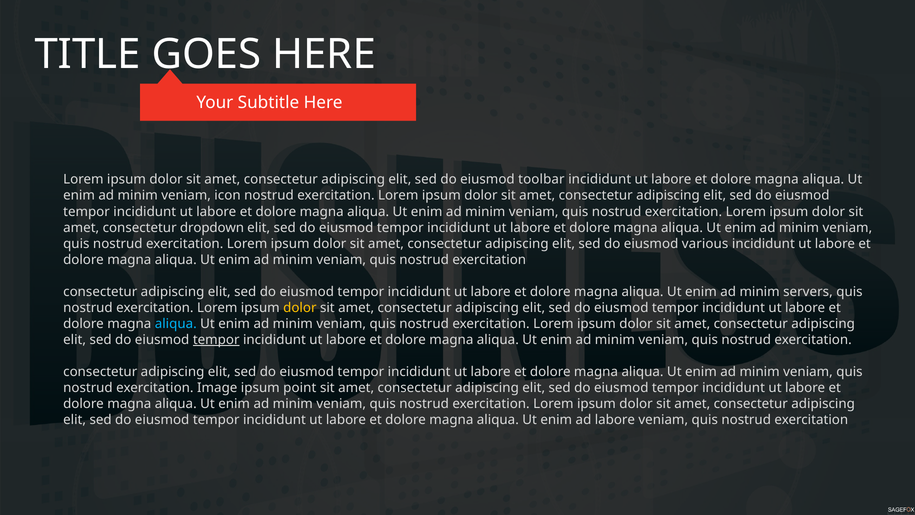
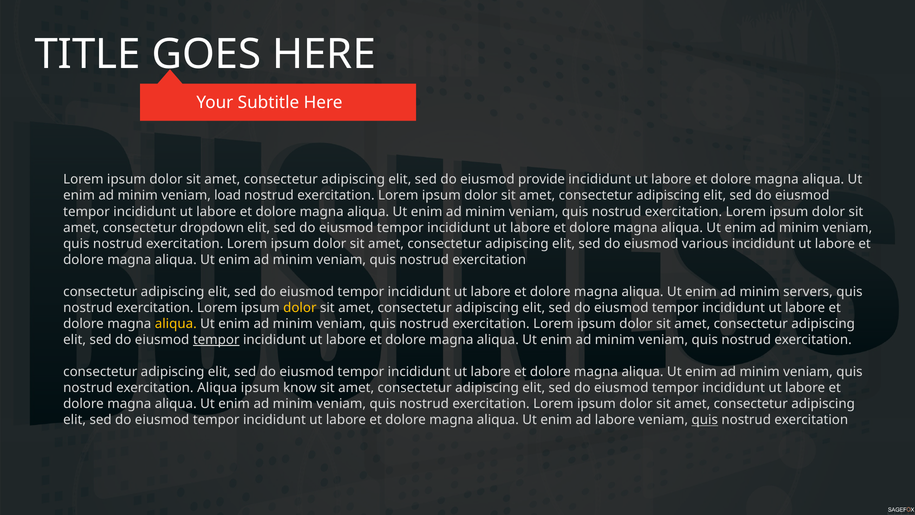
toolbar: toolbar -> provide (542, 179)
icon: icon -> load (228, 195)
aliqua colour: light blue -> yellow (176, 324)
exercitation Image: Image -> Aliqua (217, 388)
point: point -> know (300, 388)
quis underline: none -> present (705, 420)
